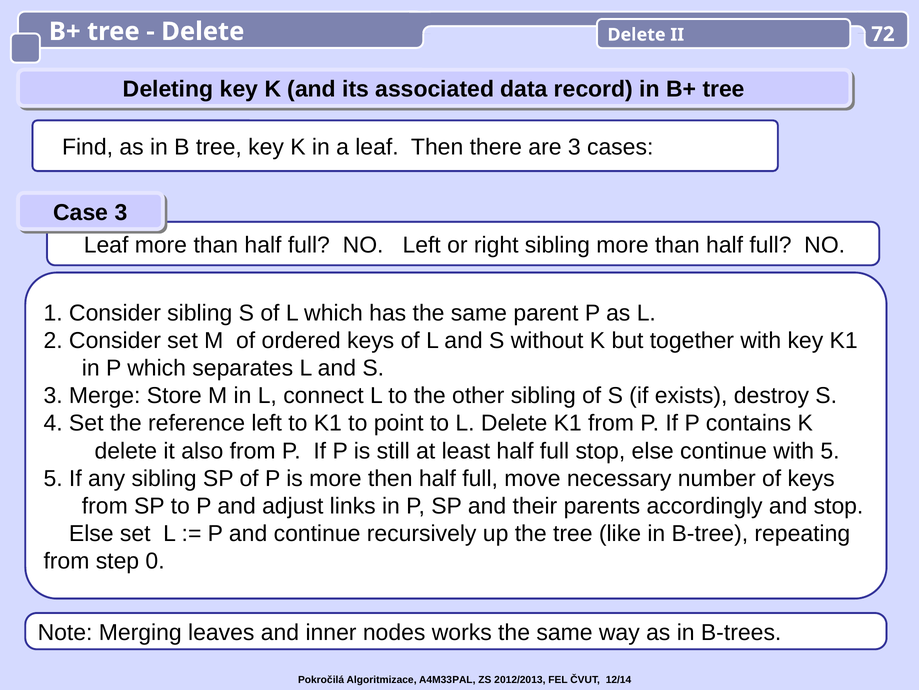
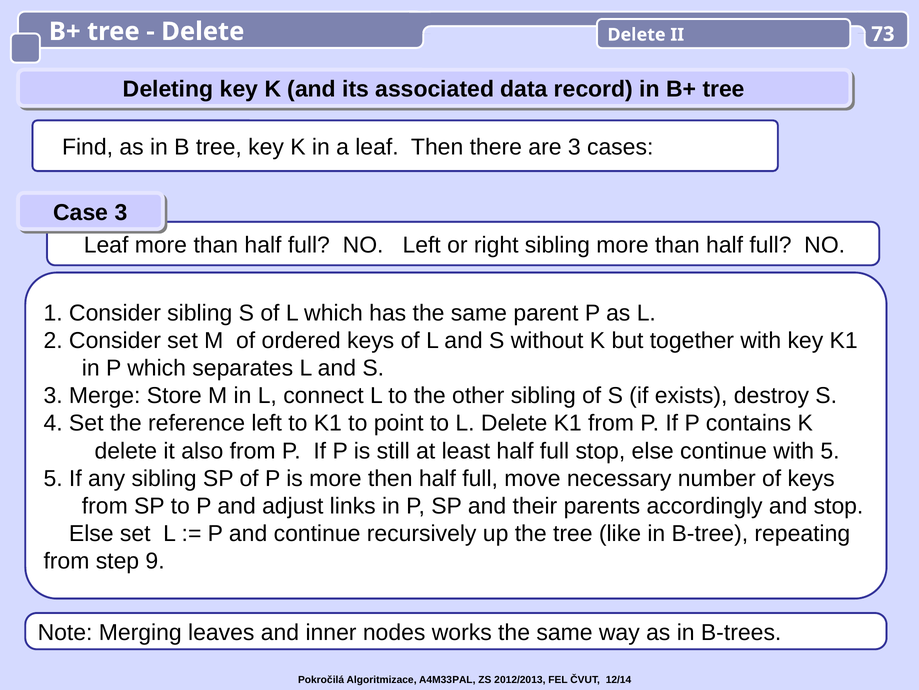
72: 72 -> 73 (883, 34)
0: 0 -> 9 (155, 561)
